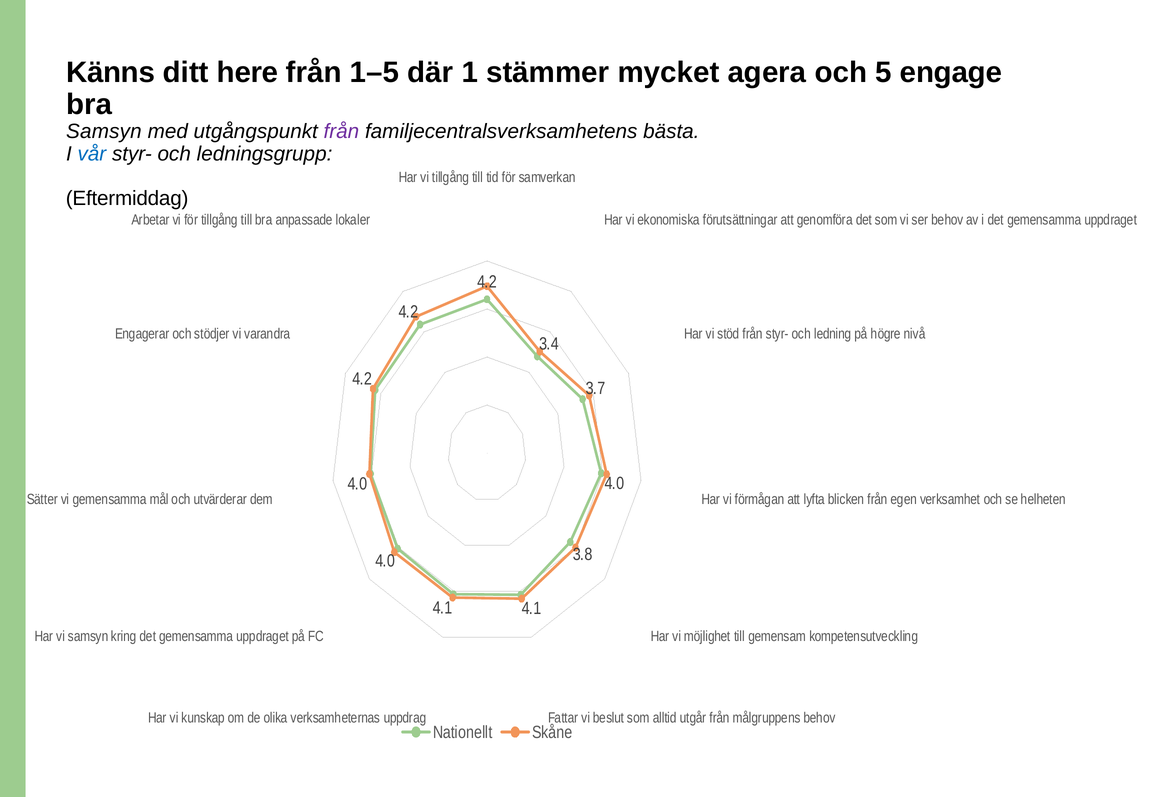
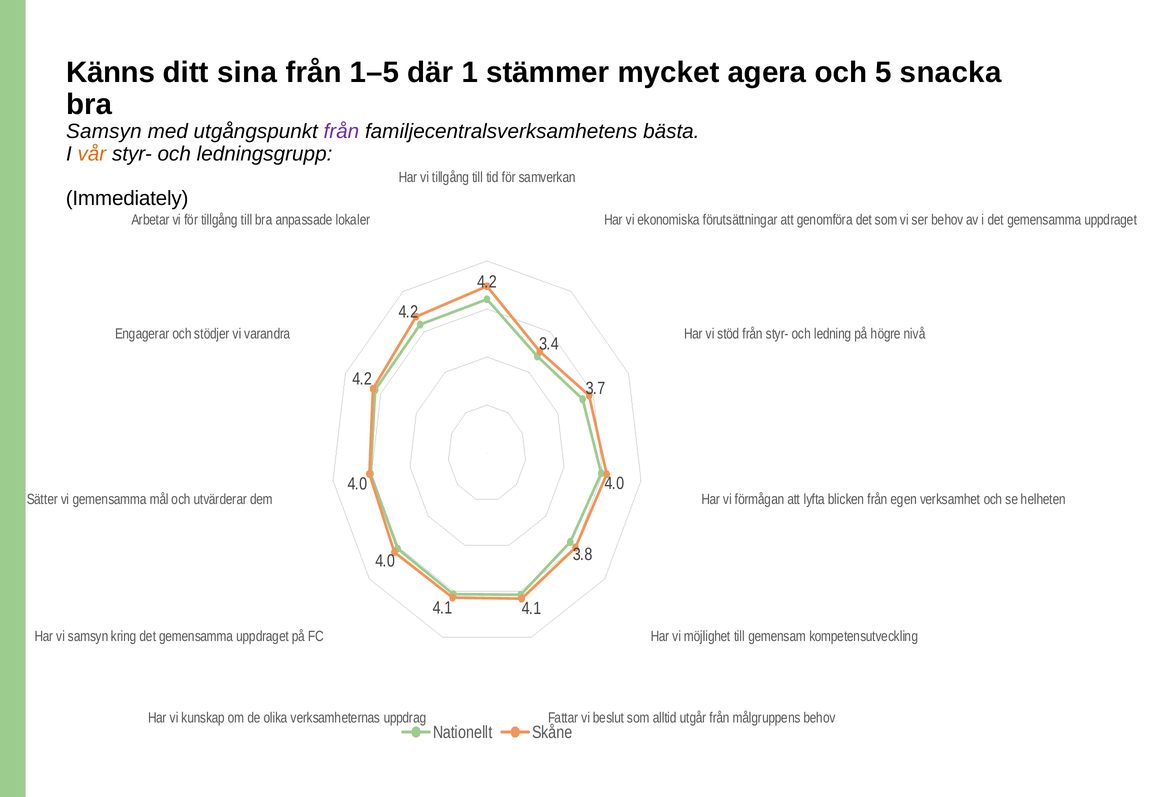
here: here -> sina (247, 72)
engage: engage -> snacka (951, 72)
vår colour: blue -> orange (92, 154)
Eftermiddag: Eftermiddag -> Immediately (127, 198)
